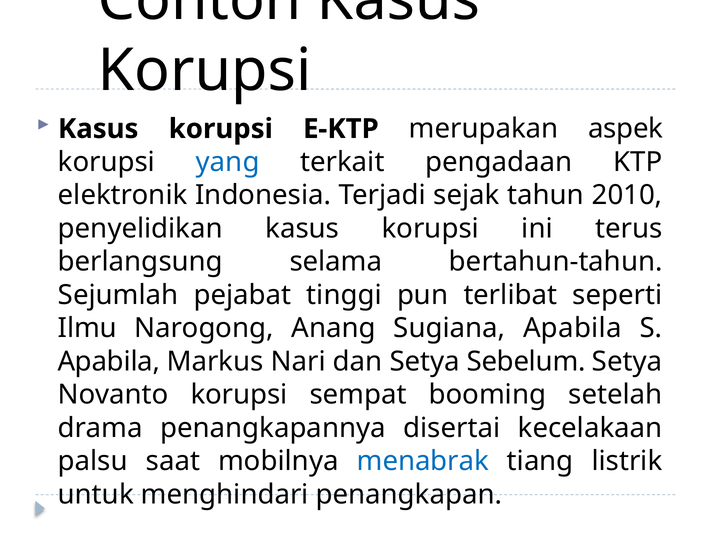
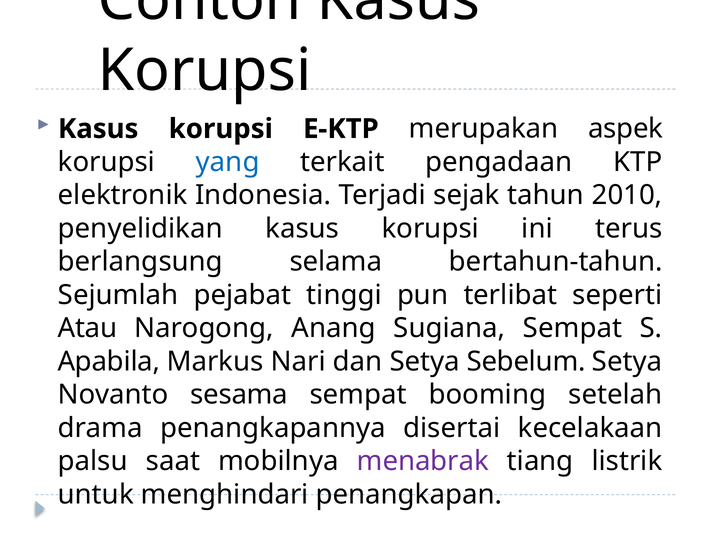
Ilmu: Ilmu -> Atau (87, 328)
Sugiana Apabila: Apabila -> Sempat (572, 328)
Novanto korupsi: korupsi -> sesama (239, 394)
menabrak colour: blue -> purple (423, 461)
